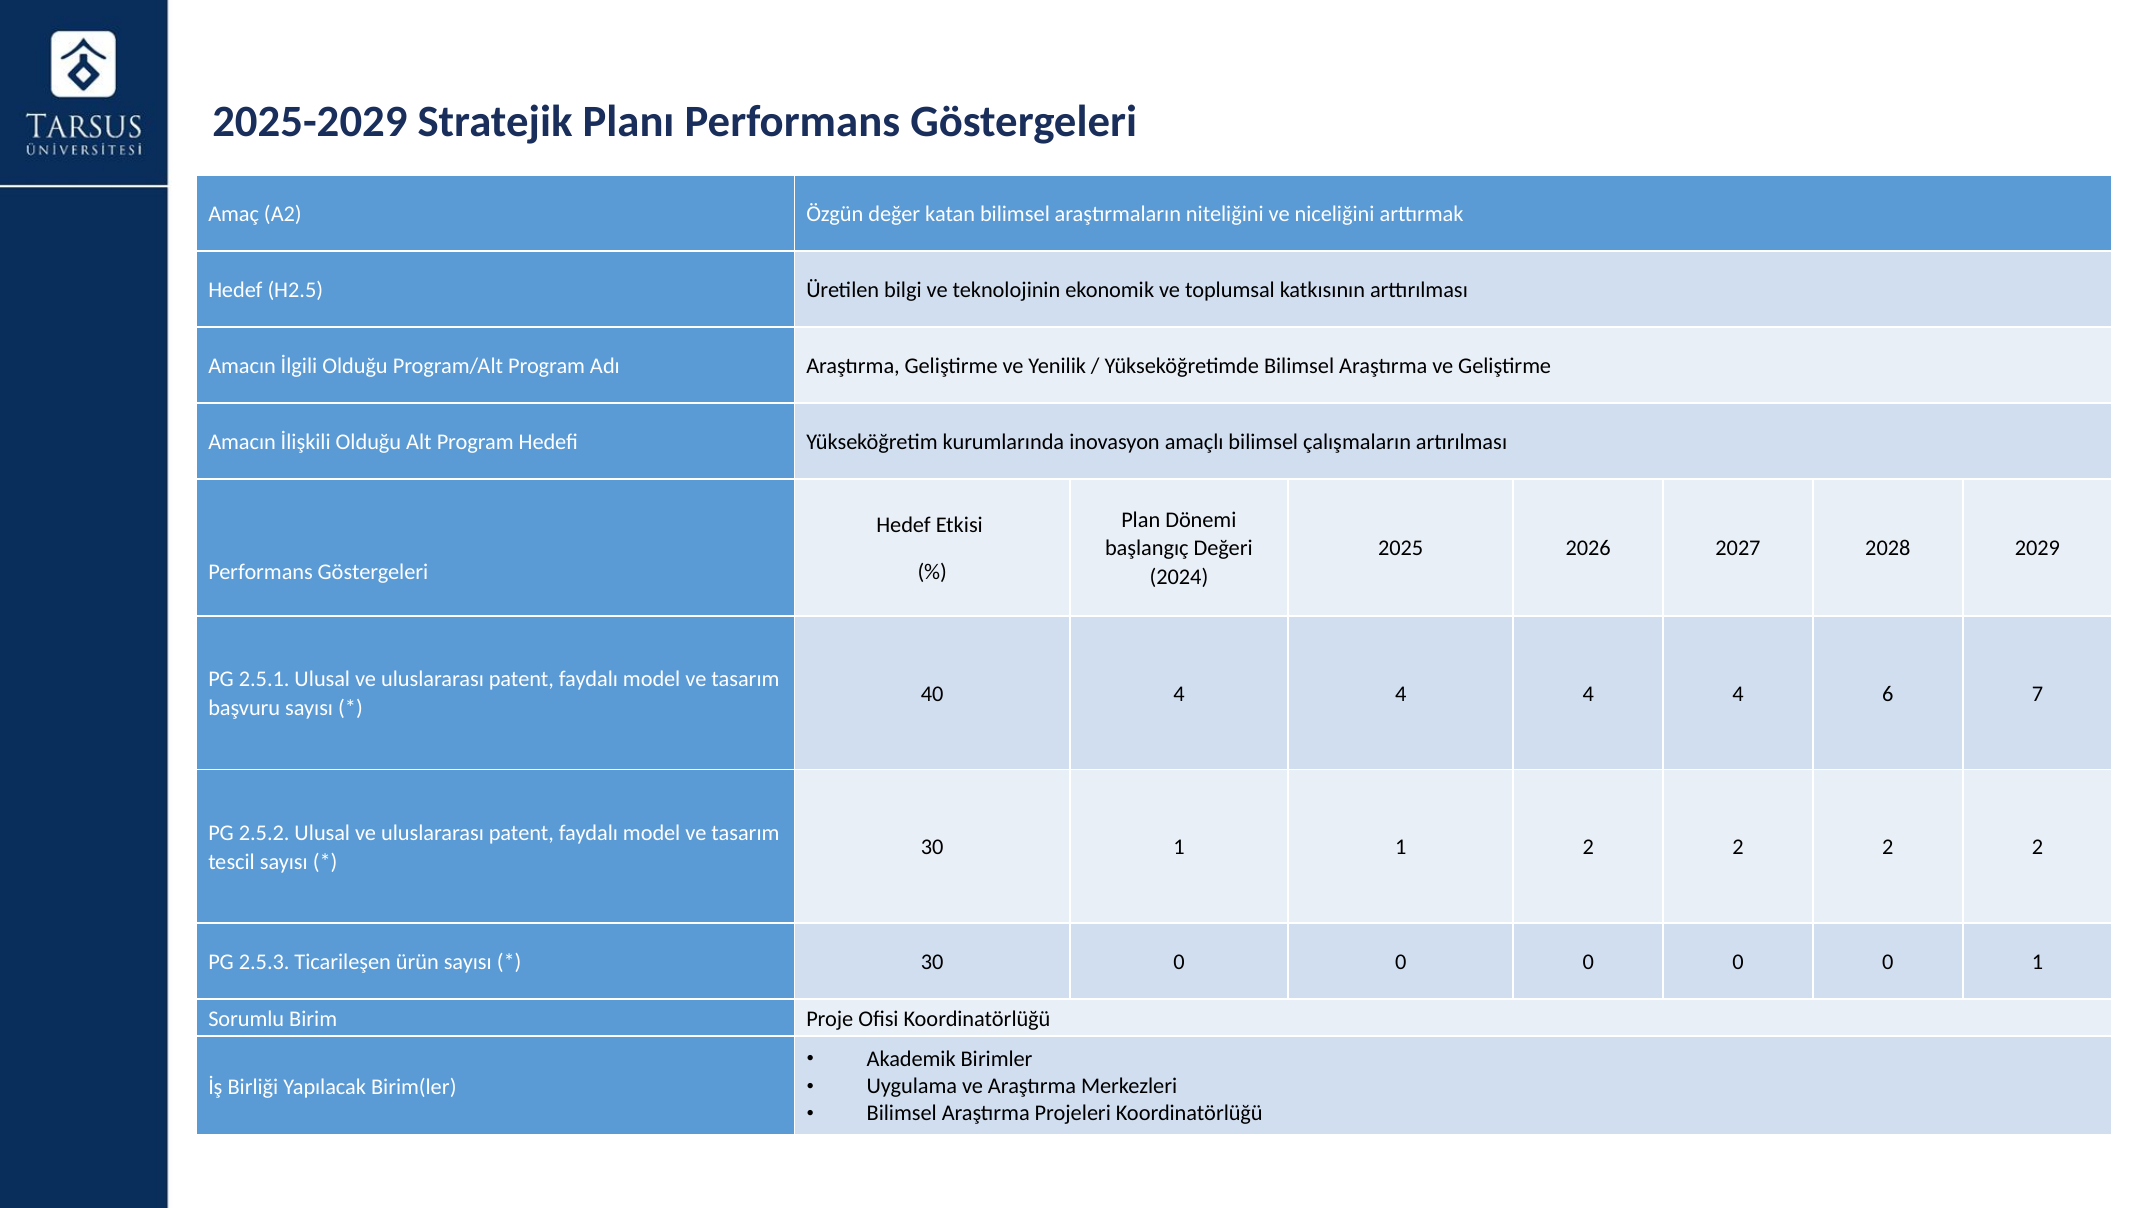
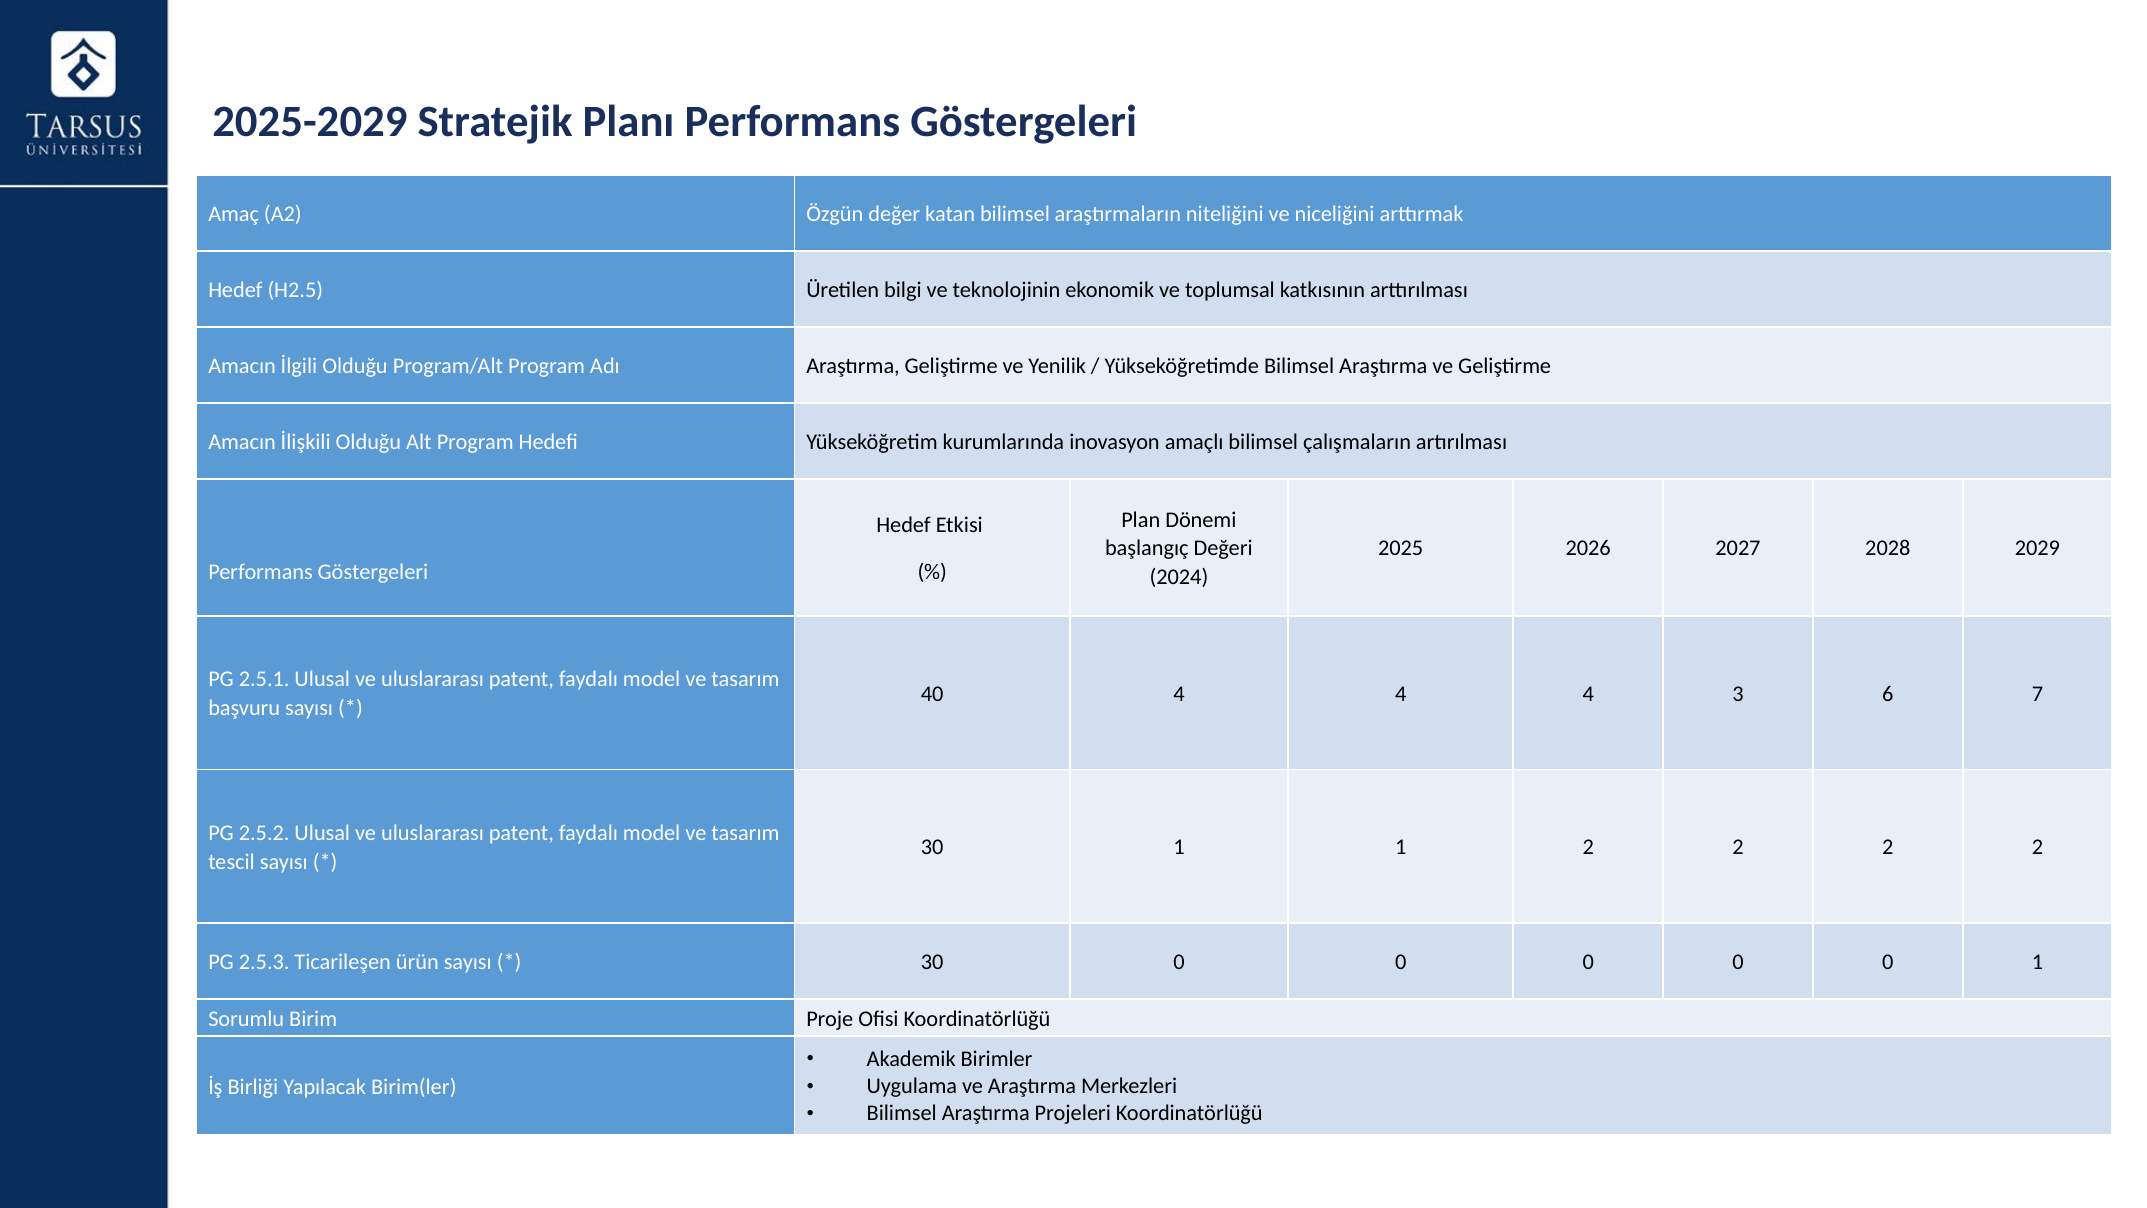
4 4 4 4: 4 -> 3 (1738, 694)
